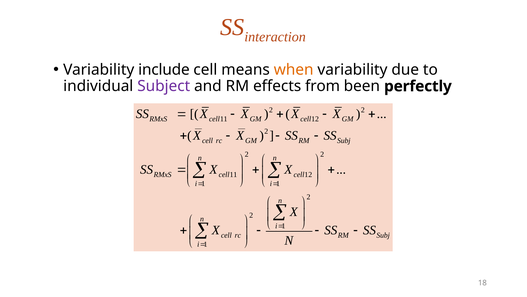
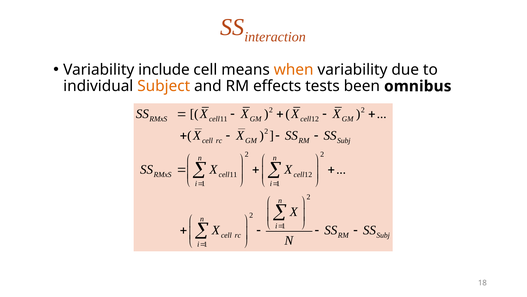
Subject colour: purple -> orange (164, 86)
from: from -> tests (322, 86)
perfectly: perfectly -> omnibus (418, 86)
